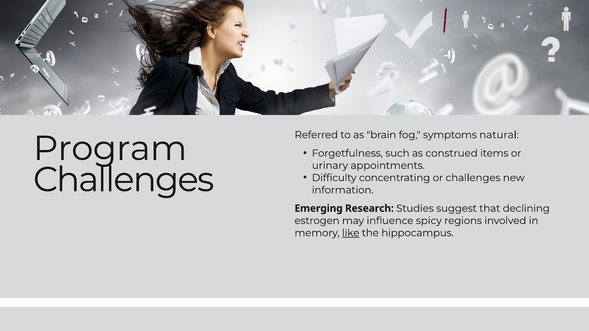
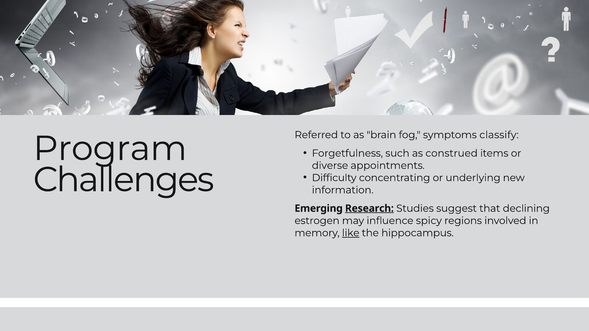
natural: natural -> classify (499, 135)
urinary: urinary -> diverse (330, 166)
or challenges: challenges -> underlying (473, 178)
Research underline: none -> present (369, 209)
